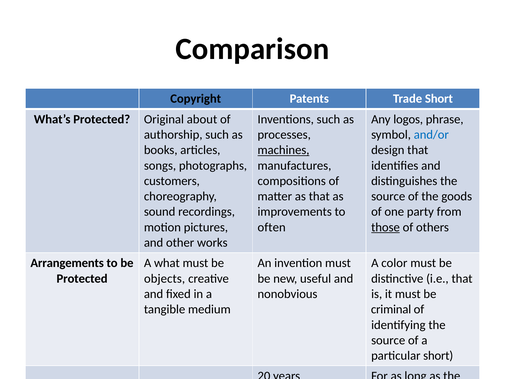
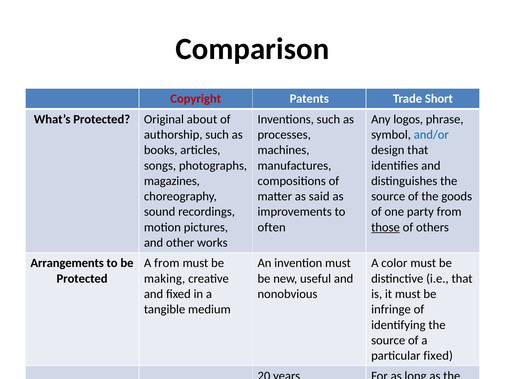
Copyright colour: black -> red (196, 99)
machines underline: present -> none (283, 150)
customers: customers -> magazines (172, 181)
as that: that -> said (319, 196)
A what: what -> from (167, 263)
objects: objects -> making (165, 278)
criminal: criminal -> infringe (391, 309)
particular short: short -> fixed (438, 355)
